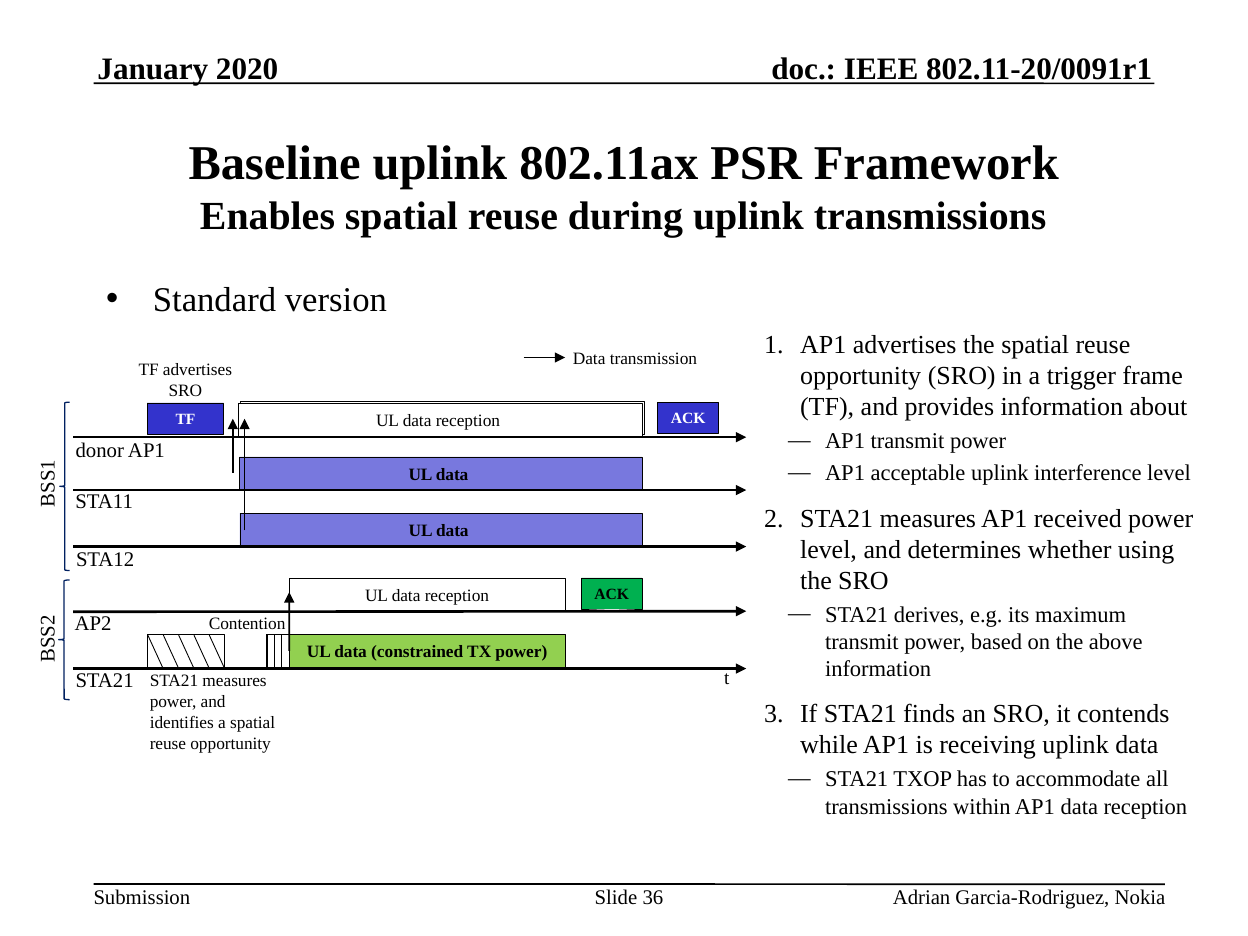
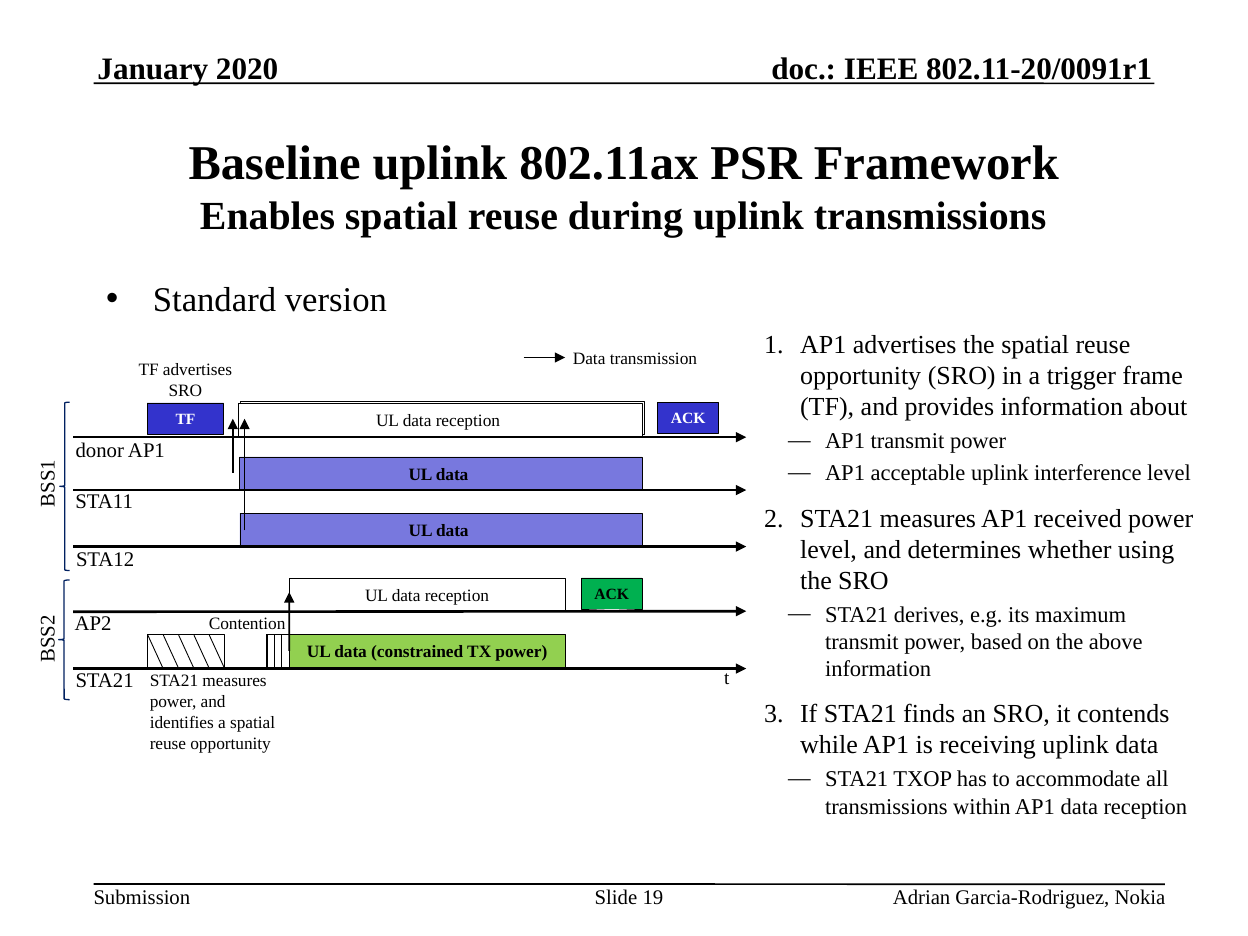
36: 36 -> 19 (653, 898)
